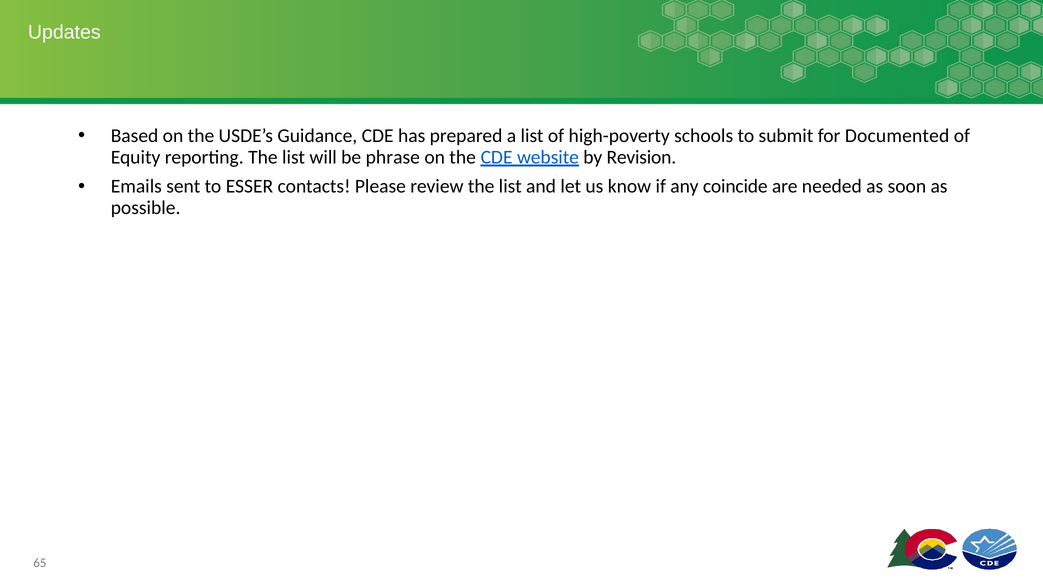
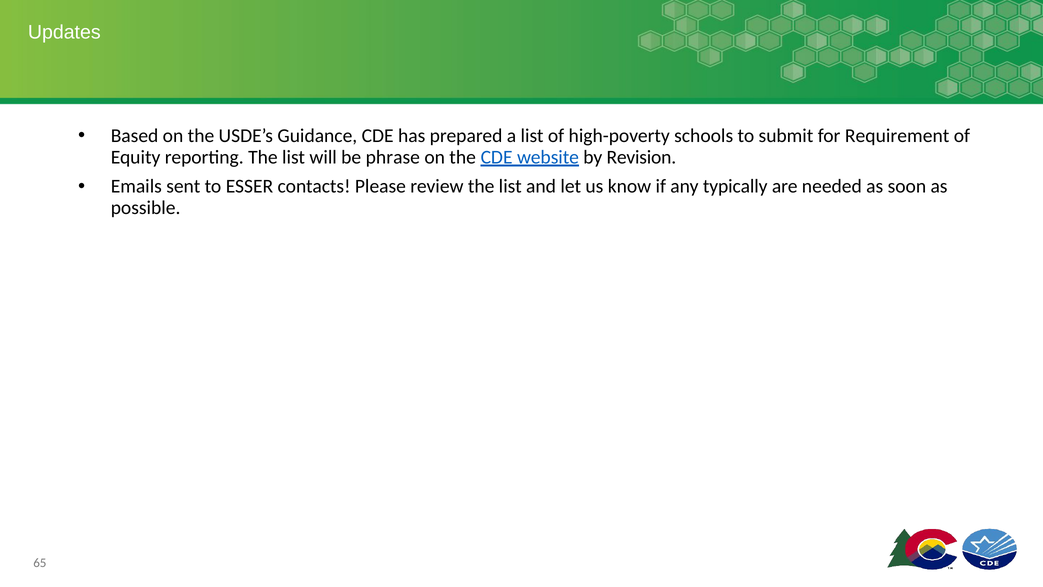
Documented: Documented -> Requirement (897, 136)
coincide: coincide -> typically (735, 186)
